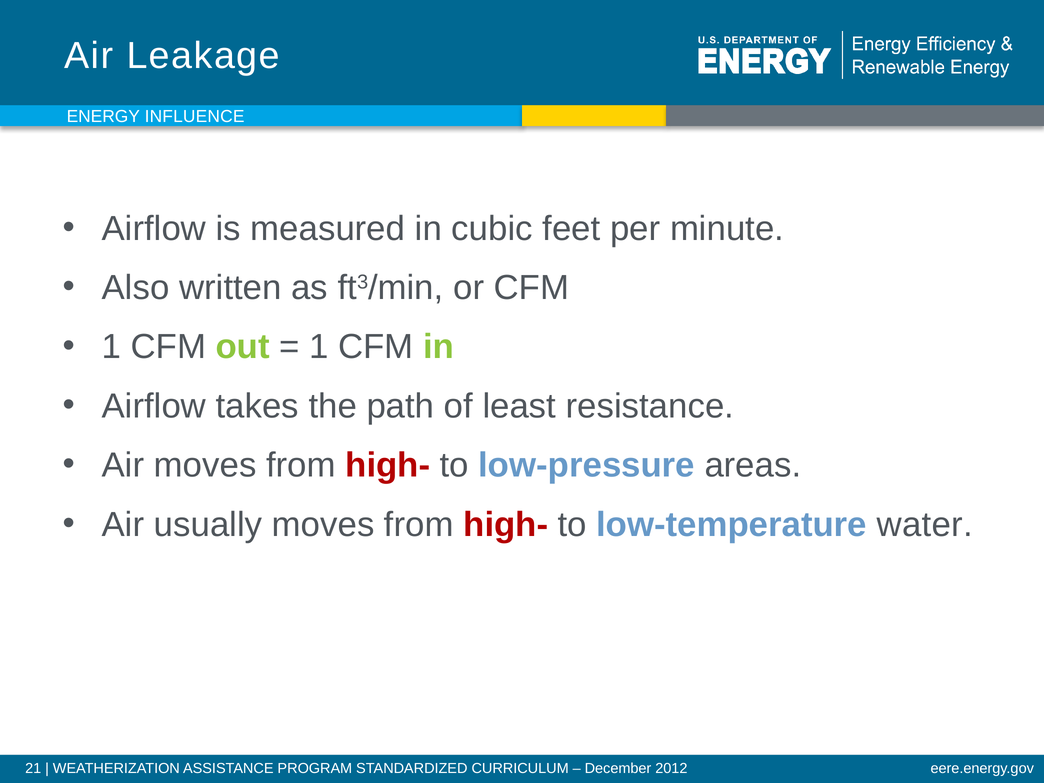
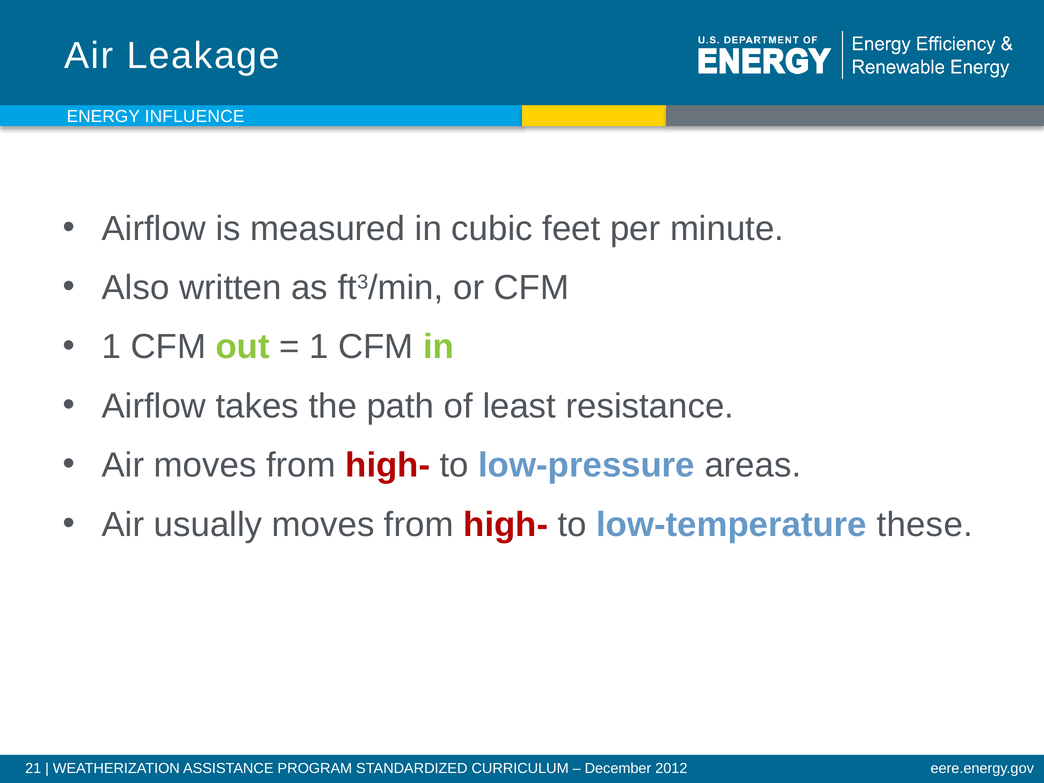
water: water -> these (925, 525)
